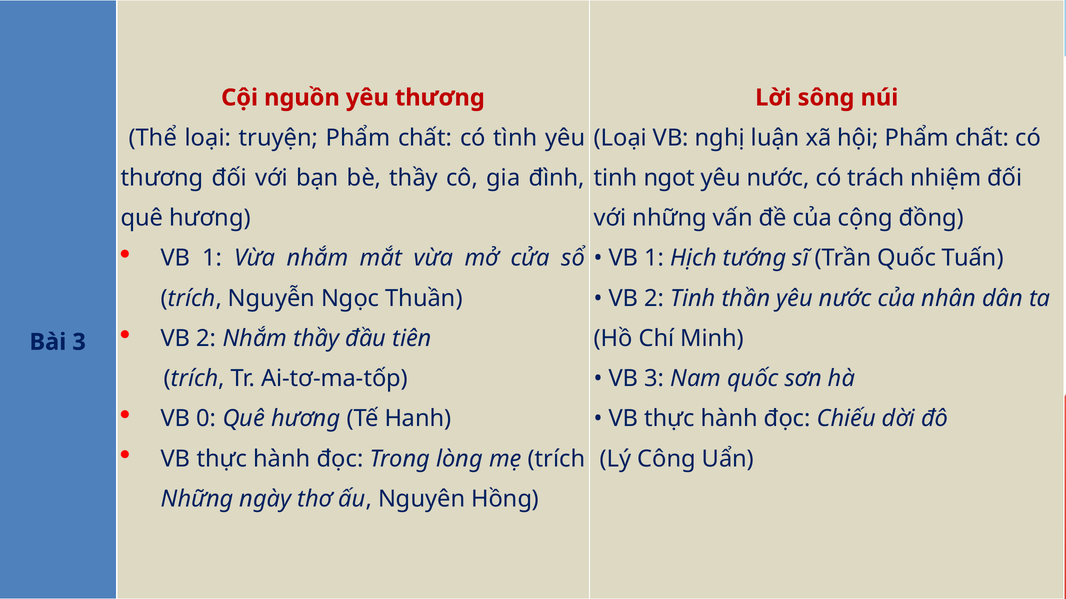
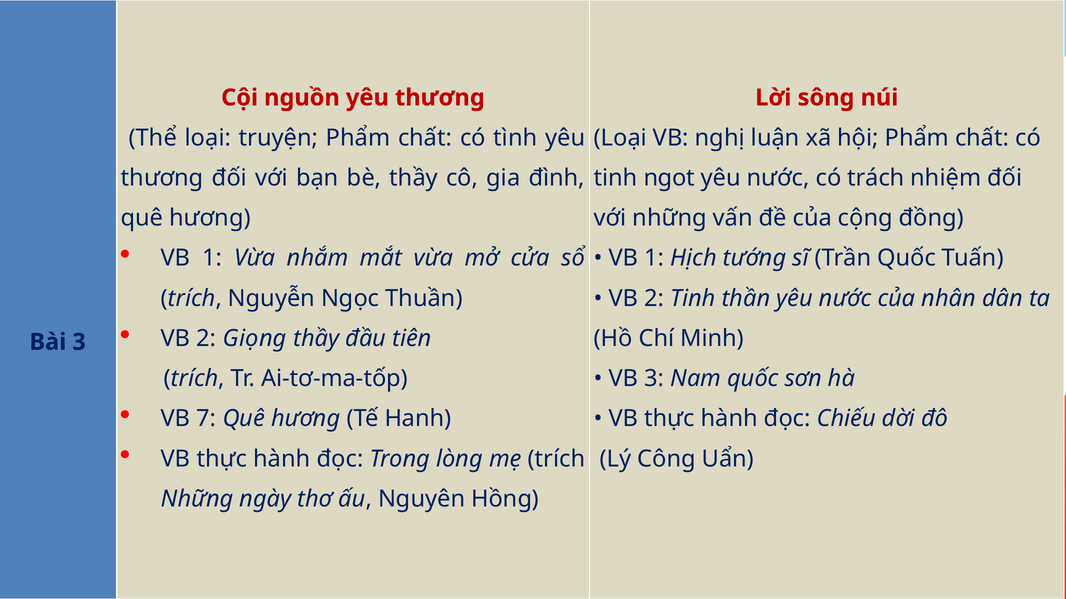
2 Nhắm: Nhắm -> Giọng (255, 339)
0: 0 -> 7 (206, 419)
